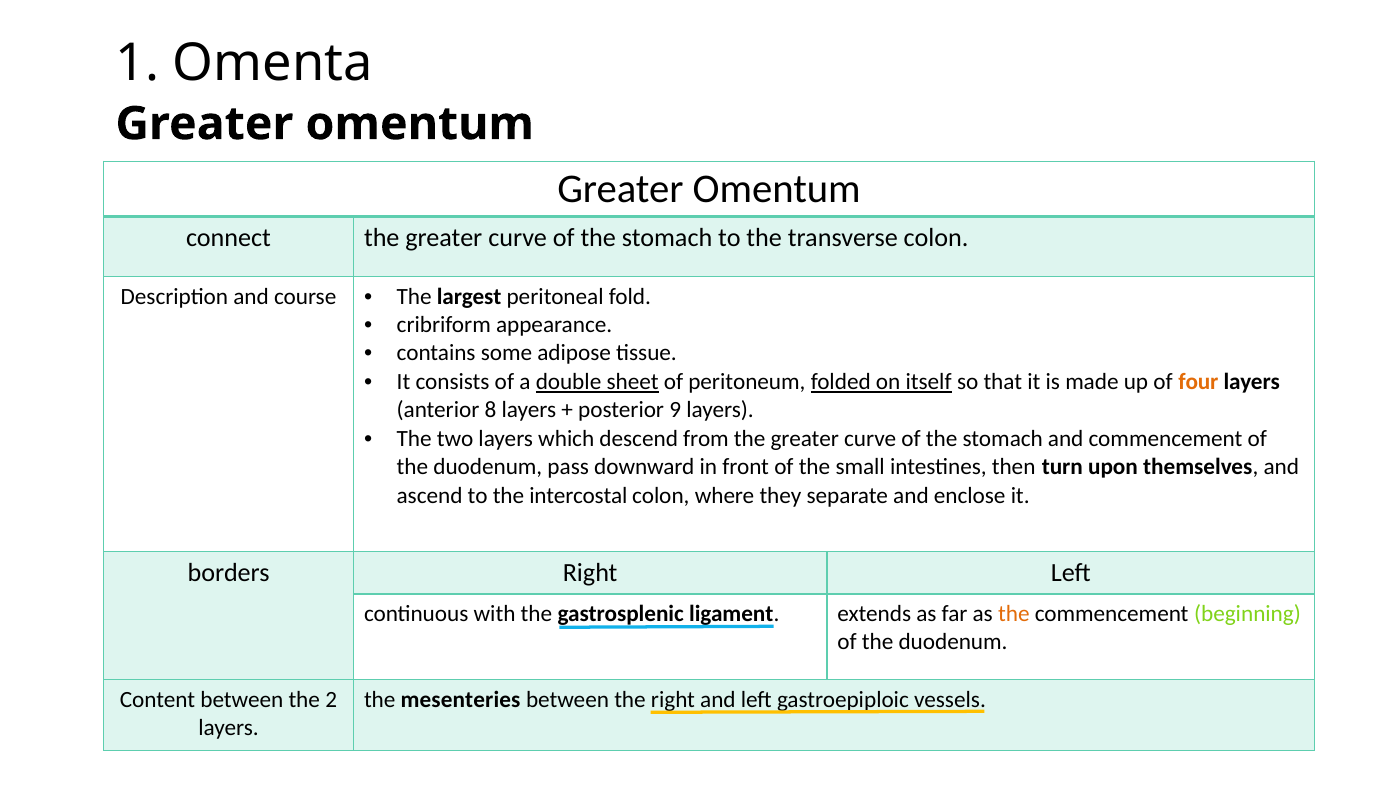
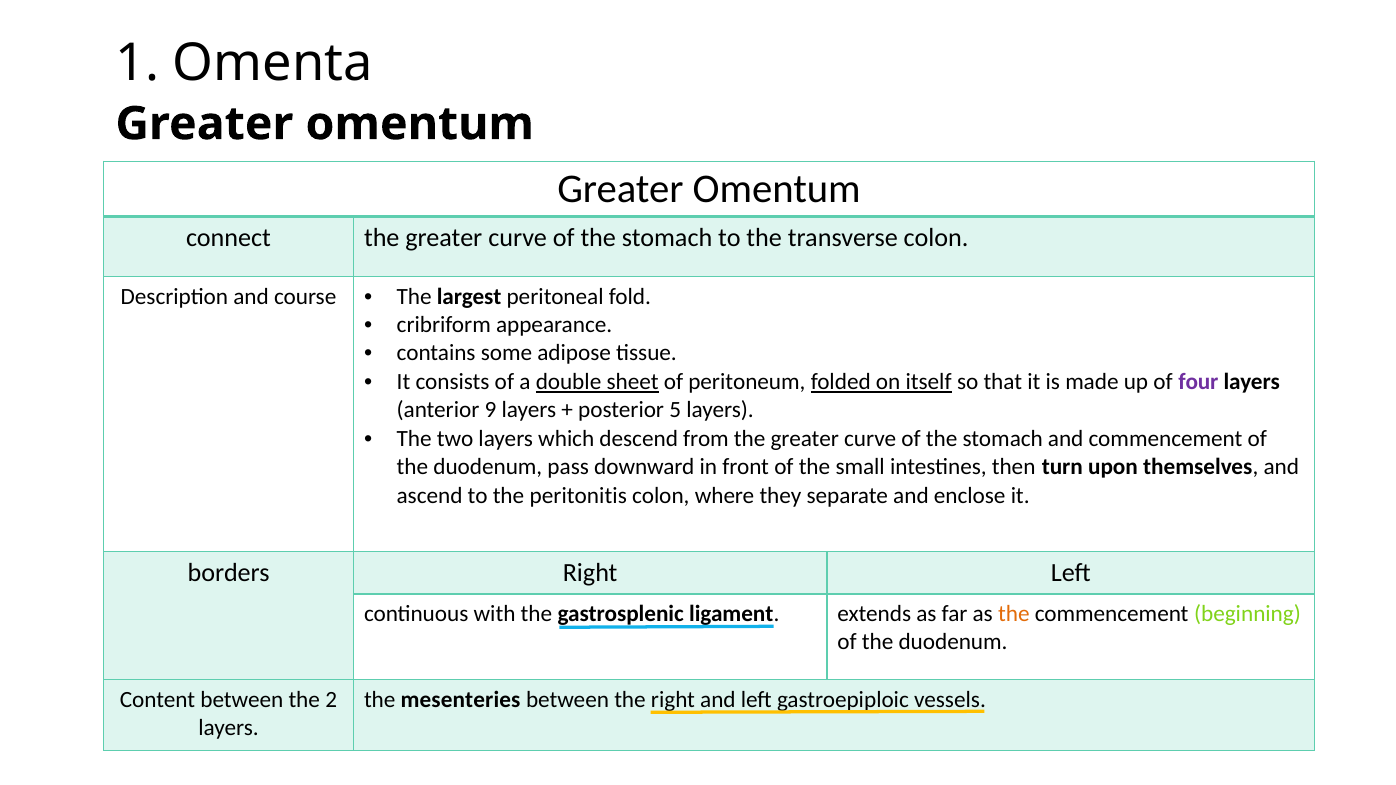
four colour: orange -> purple (1198, 382)
8: 8 -> 9 (491, 410)
9: 9 -> 5 (675, 410)
intercostal: intercostal -> peritonitis (578, 496)
